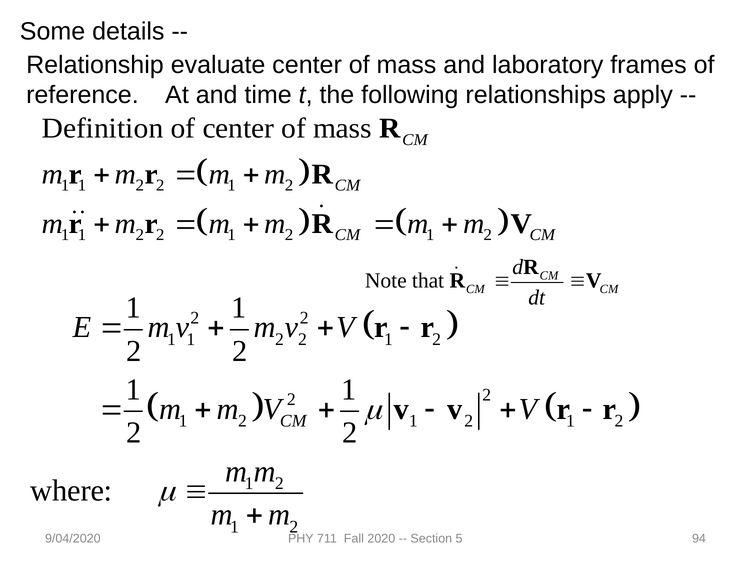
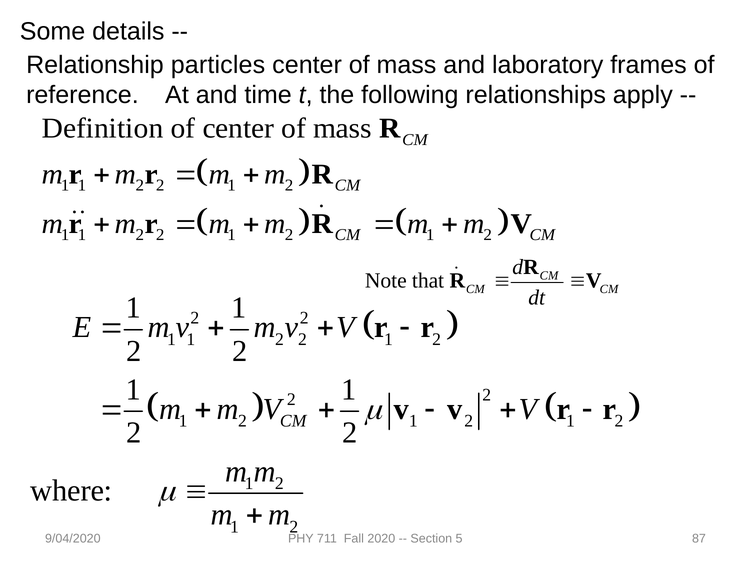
evaluate: evaluate -> particles (218, 65)
94: 94 -> 87 (699, 538)
